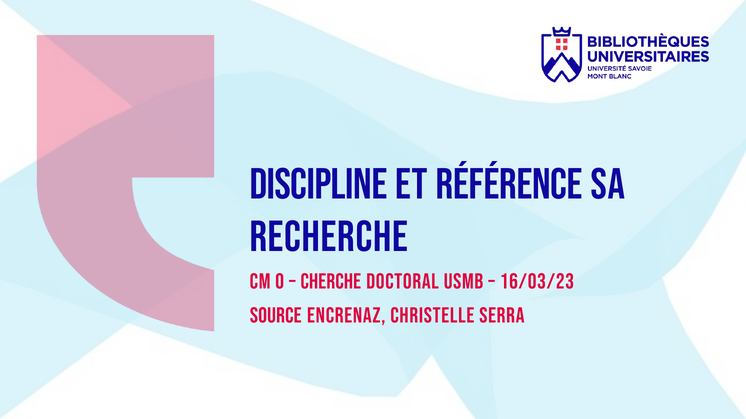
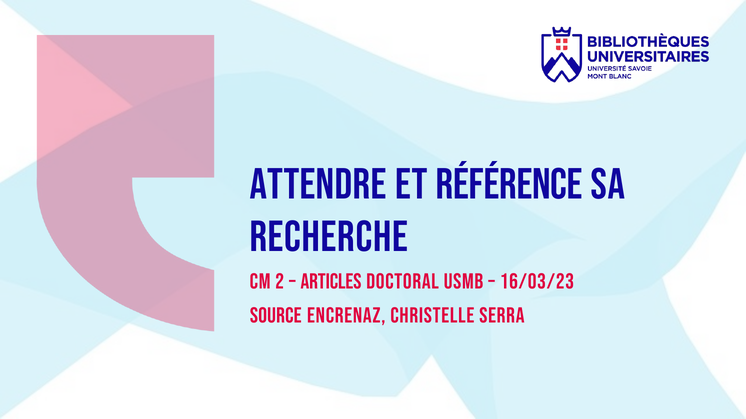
Discipline: Discipline -> Attendre (318, 185)
0: 0 -> 2 (280, 282)
Cherche: Cherche -> Articles (331, 282)
